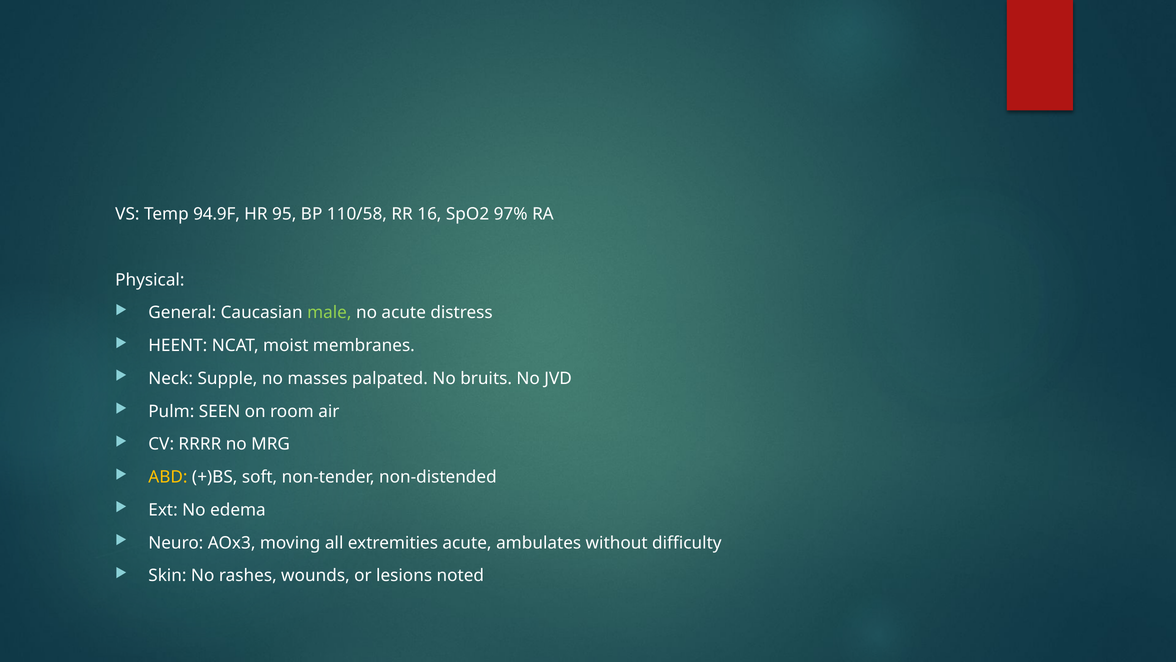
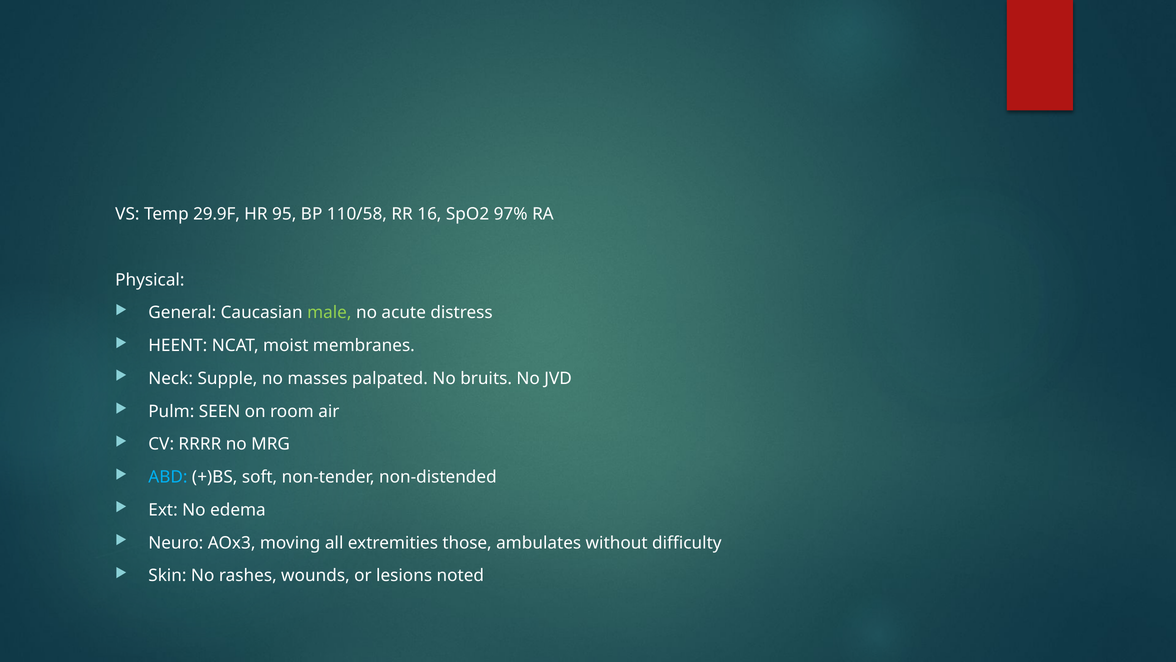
94.9F: 94.9F -> 29.9F (216, 214)
ABD colour: yellow -> light blue (168, 477)
extremities acute: acute -> those (467, 542)
